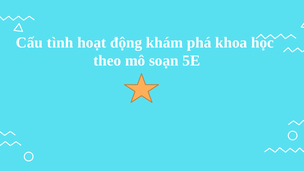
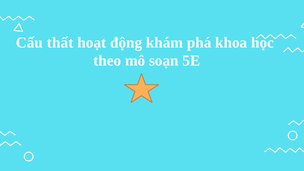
tình: tình -> thất (60, 42)
